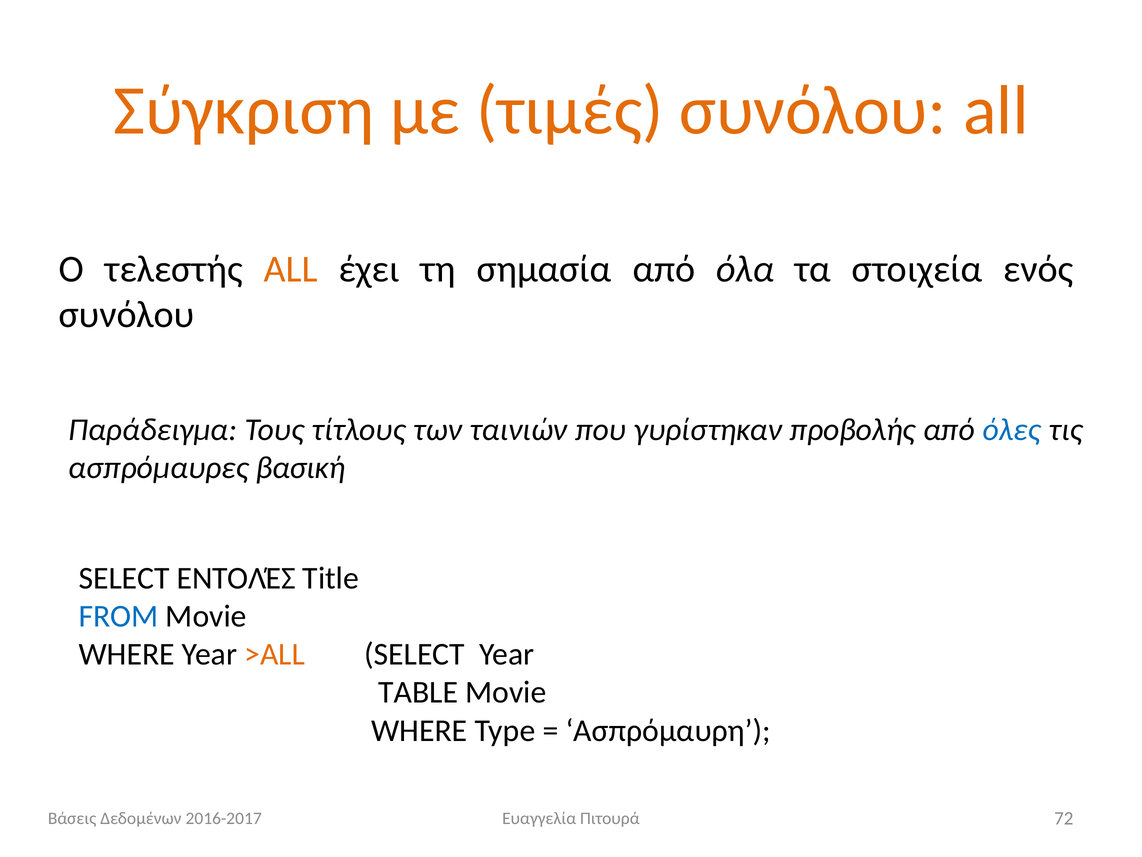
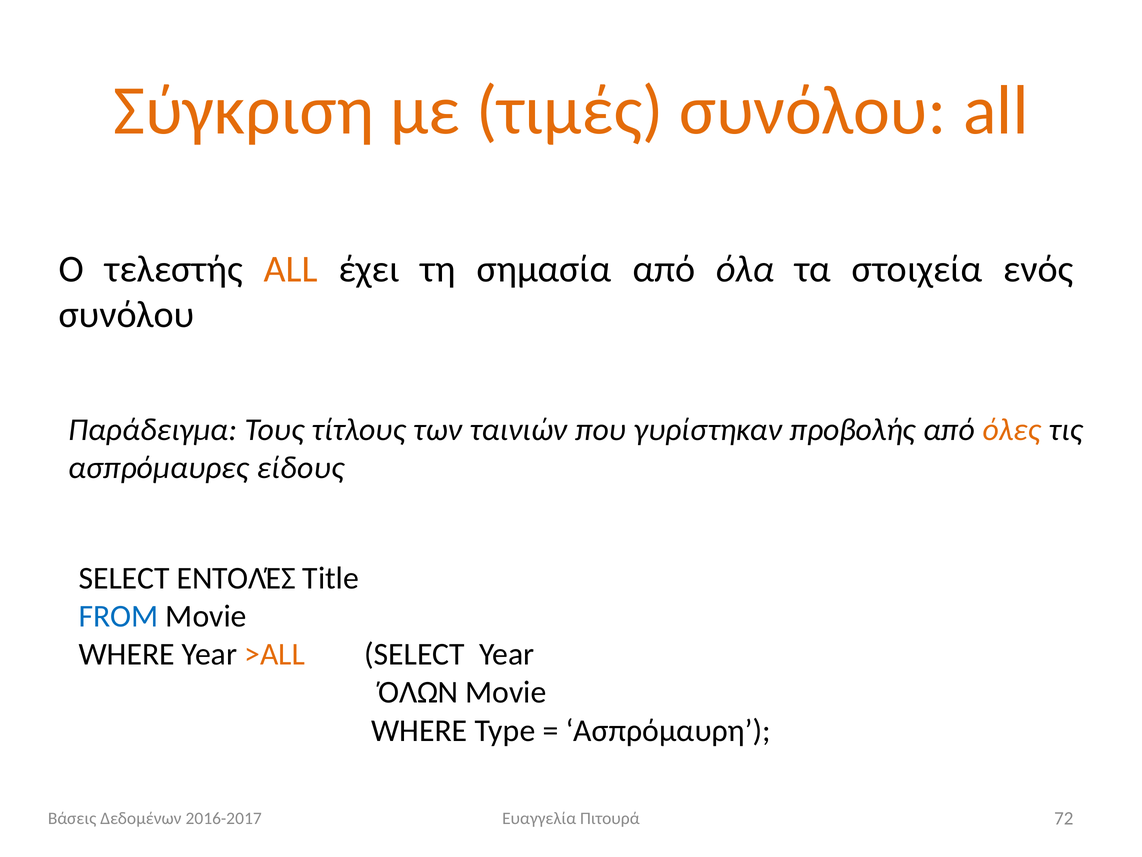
όλες colour: blue -> orange (1012, 429)
βασική: βασική -> είδους (300, 467)
TABLE: TABLE -> ΌΛΩΝ (418, 692)
